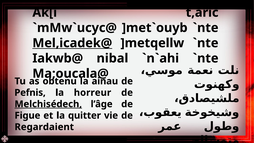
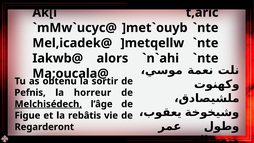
Mel,icadek@ underline: present -> none (72, 43)
nibal: nibal -> alors (112, 58)
ainau: ainau -> sortir (105, 81)
quitter: quitter -> rebâtis (85, 115)
Regardaient: Regardaient -> Regarderont (44, 127)
